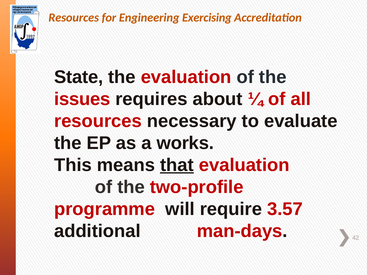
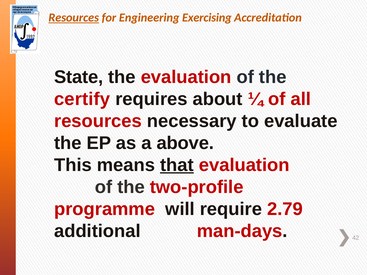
Resources underline: none -> present (74, 18)
issues: issues -> certify (82, 99)
works: works -> above (185, 143)
3.57: 3.57 -> 2.79 (285, 209)
